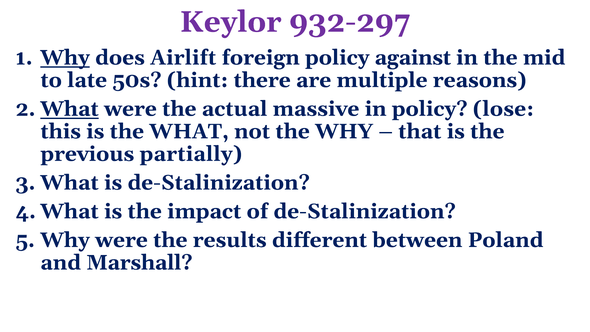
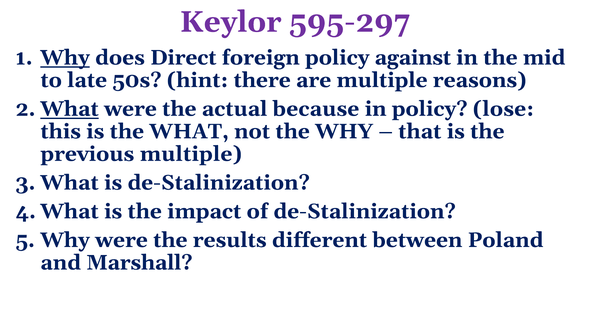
932-297: 932-297 -> 595-297 (349, 22)
Airlift: Airlift -> Direct (183, 58)
massive: massive -> because (316, 109)
previous partially: partially -> multiple (191, 154)
